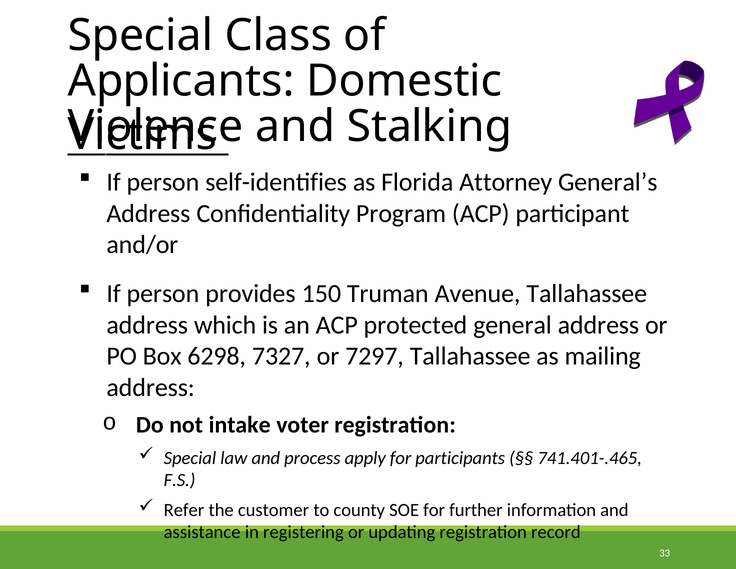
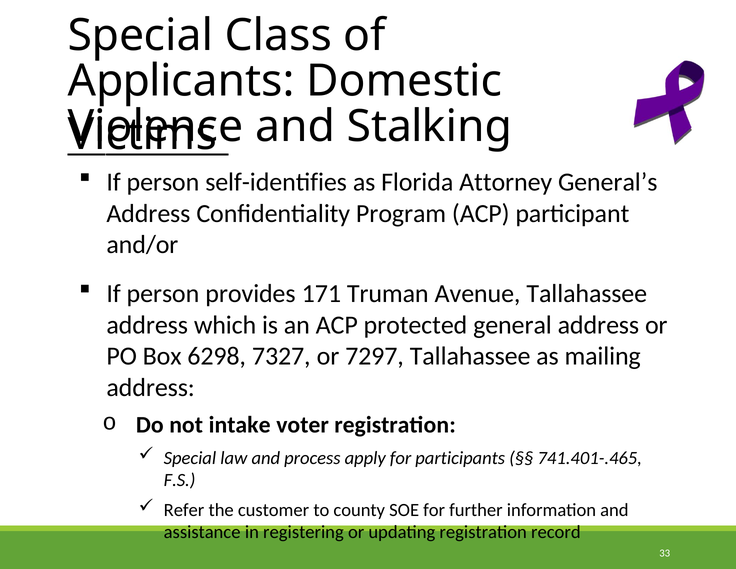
150: 150 -> 171 (321, 294)
